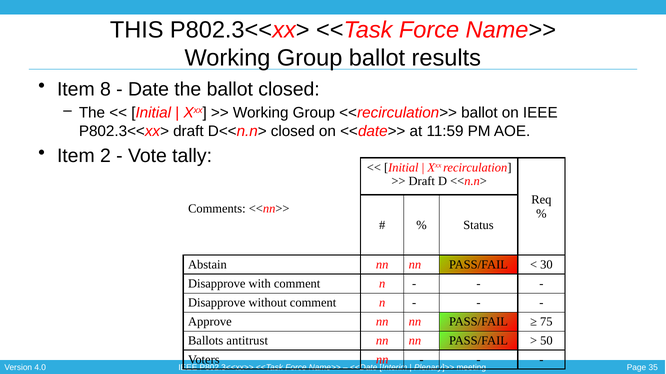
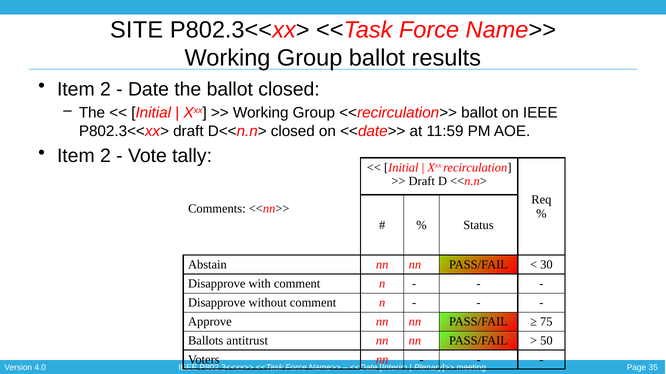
THIS: THIS -> SITE (137, 30)
8: 8 -> 2 (105, 89)
